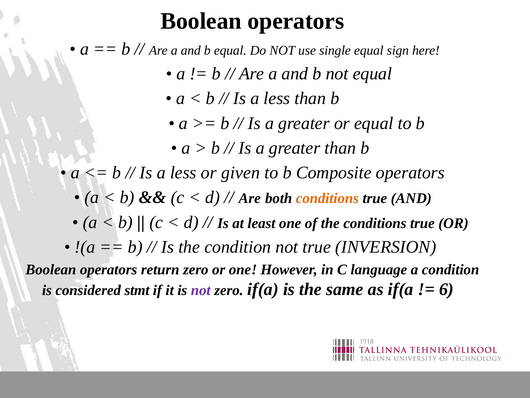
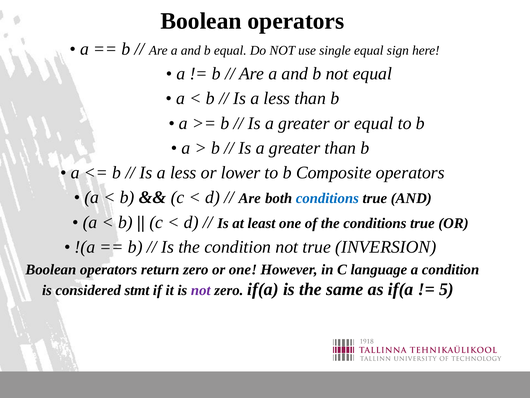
given: given -> lower (241, 172)
conditions colour: orange -> blue (327, 198)
6: 6 -> 5 (447, 289)
